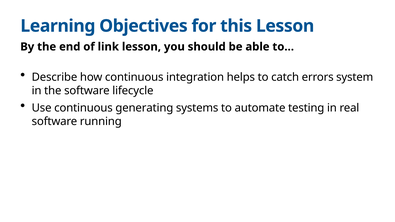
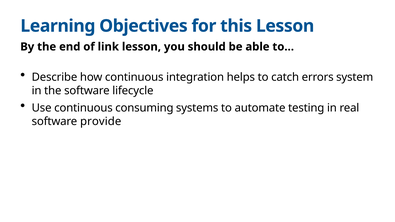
generating: generating -> consuming (144, 108)
running: running -> provide (101, 122)
